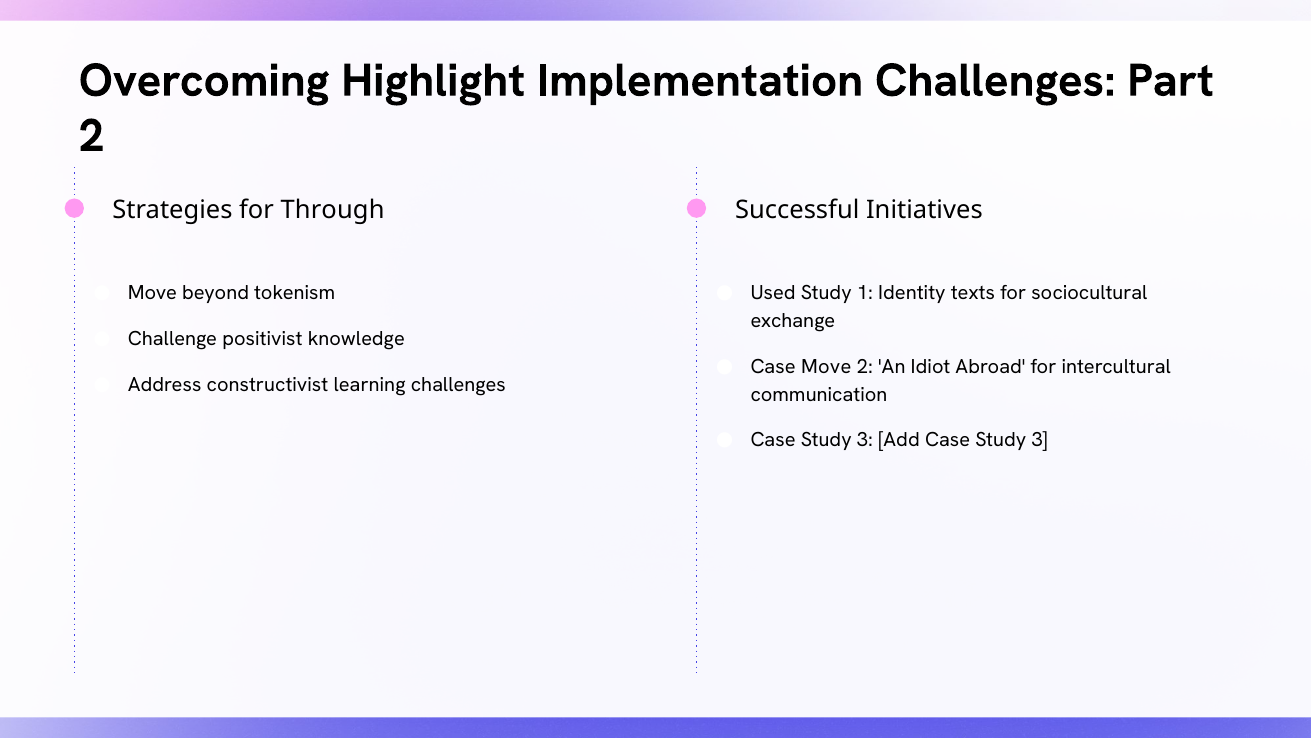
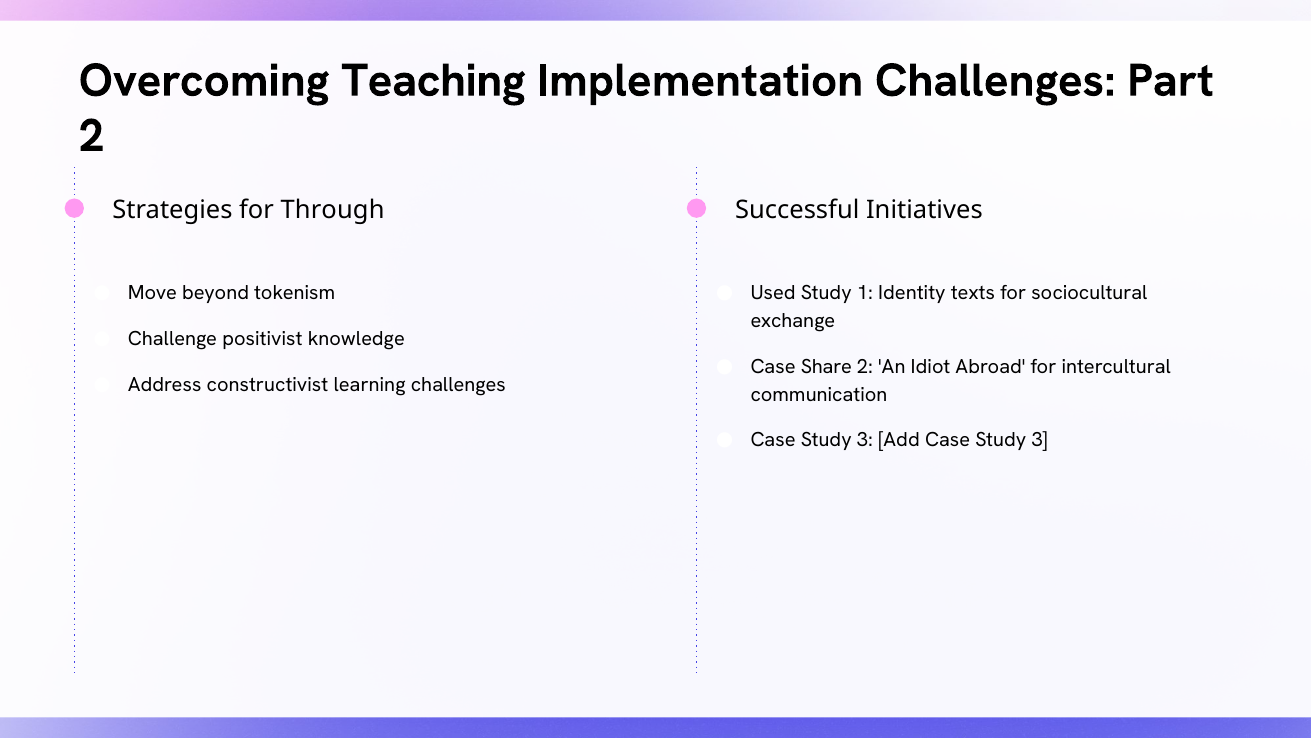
Highlight: Highlight -> Teaching (433, 80)
Case Move: Move -> Share (826, 367)
